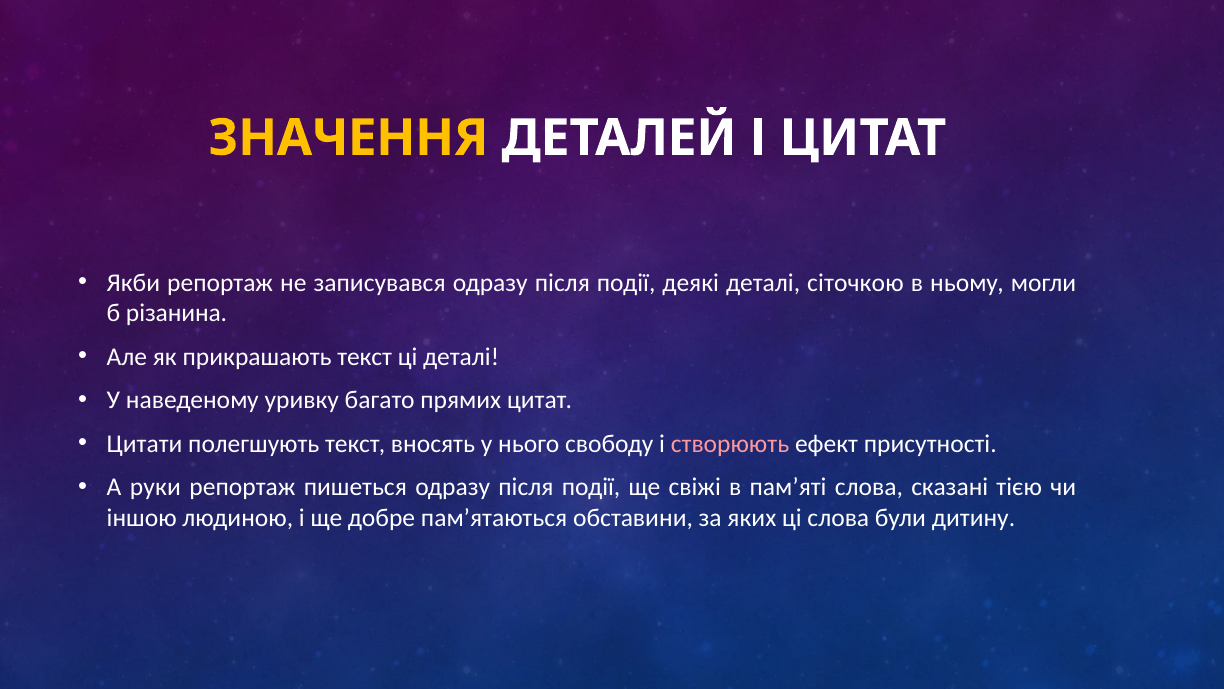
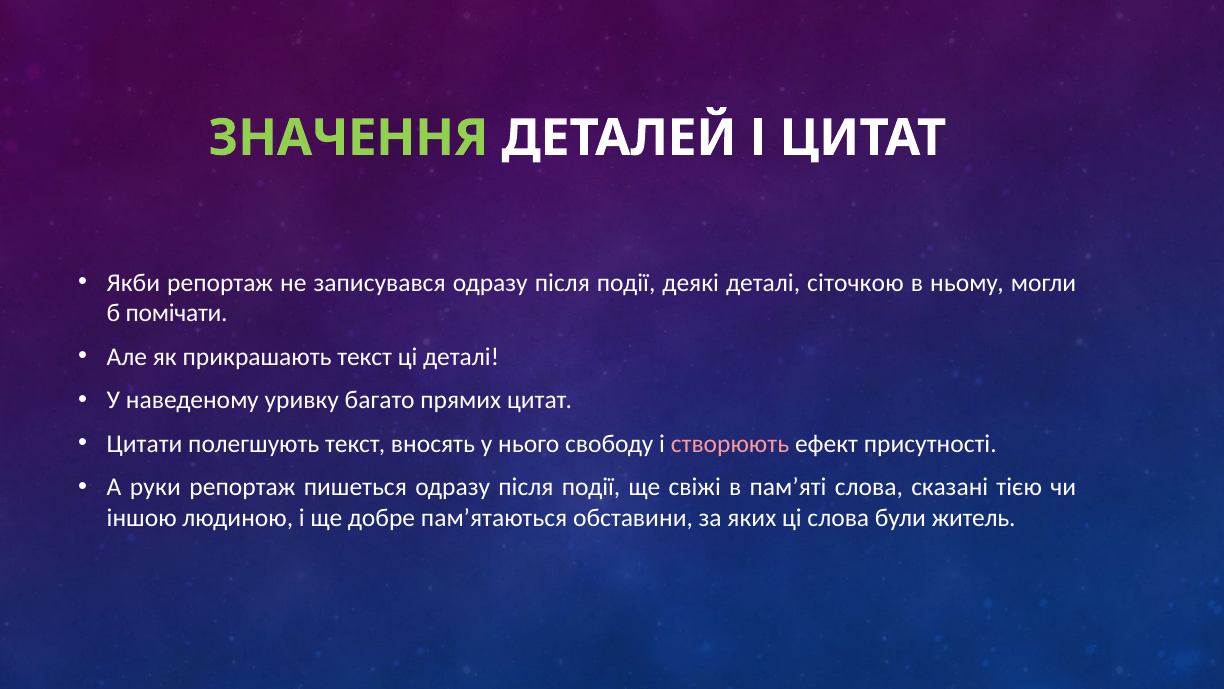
ЗНАЧЕННЯ colour: yellow -> light green (348, 138)
різанина: різанина -> помічати (177, 313)
дитину: дитину -> житель (974, 517)
